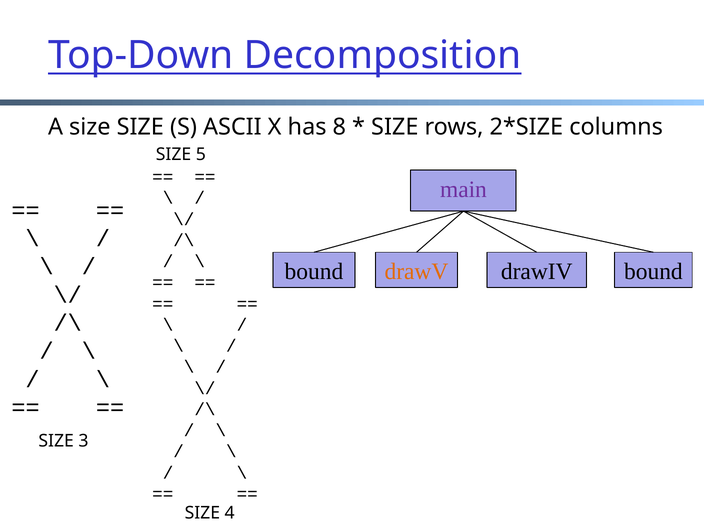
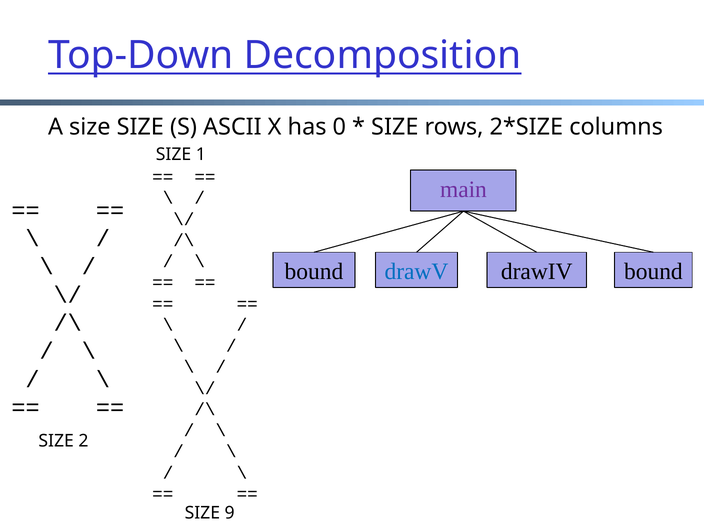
8: 8 -> 0 (339, 127)
5: 5 -> 1 (201, 154)
drawV colour: orange -> blue (416, 271)
3: 3 -> 2 (83, 441)
4: 4 -> 9 (230, 513)
